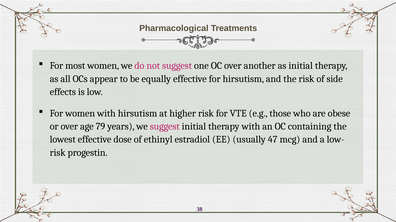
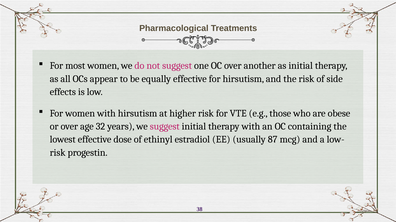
79: 79 -> 32 (100, 127)
47: 47 -> 87 (273, 140)
